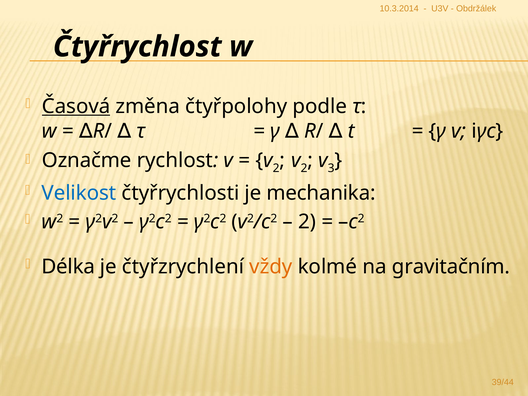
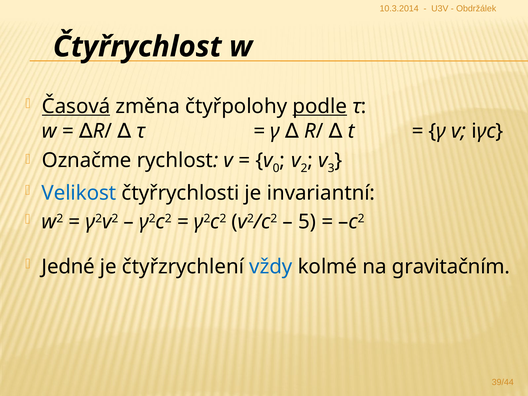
podle underline: none -> present (320, 106)
2: 2 -> 0 (276, 168)
mechanika: mechanika -> invariantní (321, 193)
2: 2 -> 5 (307, 222)
Délka: Délka -> Jedné (68, 267)
vždy colour: orange -> blue (271, 267)
